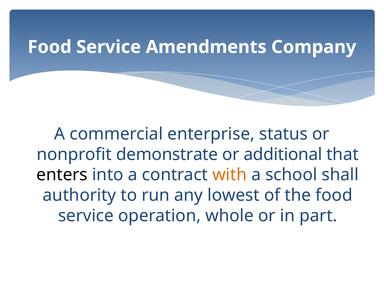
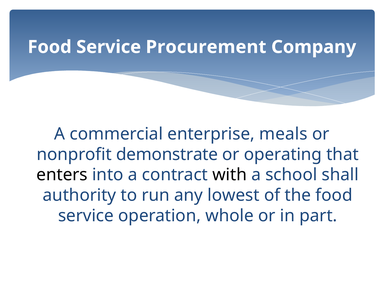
Amendments: Amendments -> Procurement (206, 47)
status: status -> meals (283, 134)
additional: additional -> operating (283, 154)
with colour: orange -> black (230, 175)
